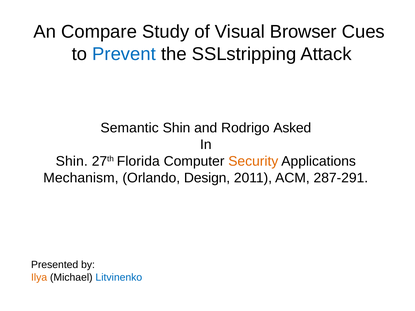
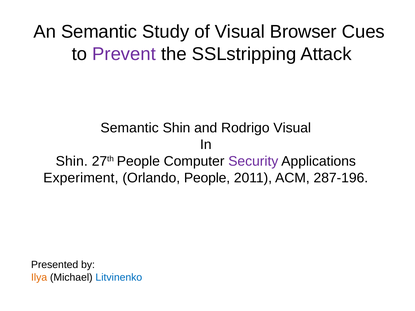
An Compare: Compare -> Semantic (99, 32)
Prevent colour: blue -> purple (124, 54)
Rodrigo Asked: Asked -> Visual (292, 128)
27th Florida: Florida -> People (138, 161)
Security colour: orange -> purple (253, 161)
Mechanism: Mechanism -> Experiment (81, 178)
Orlando Design: Design -> People (207, 178)
287-291: 287-291 -> 287-196 (341, 178)
